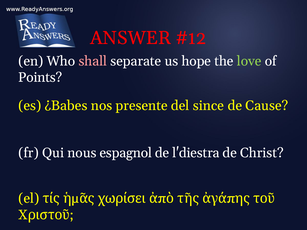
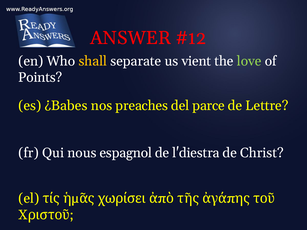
shall colour: pink -> yellow (93, 61)
hope: hope -> vient (196, 61)
presente: presente -> preaches (142, 106)
since: since -> parce (209, 106)
Cause: Cause -> Lettre (267, 106)
